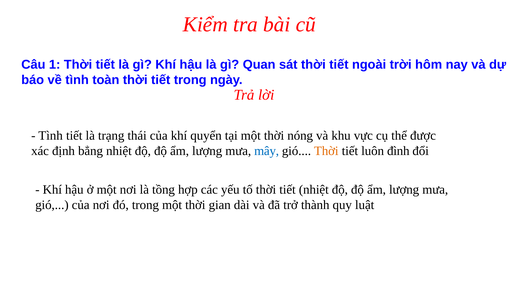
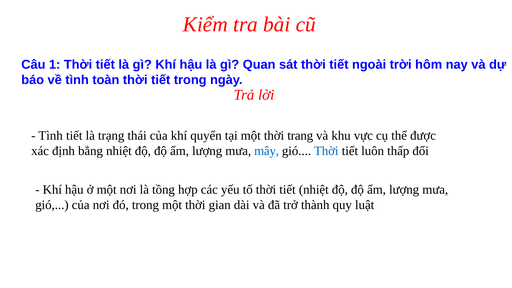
nóng: nóng -> trang (300, 136)
Thời colour: orange -> blue (326, 151)
đình: đình -> thấp (398, 151)
